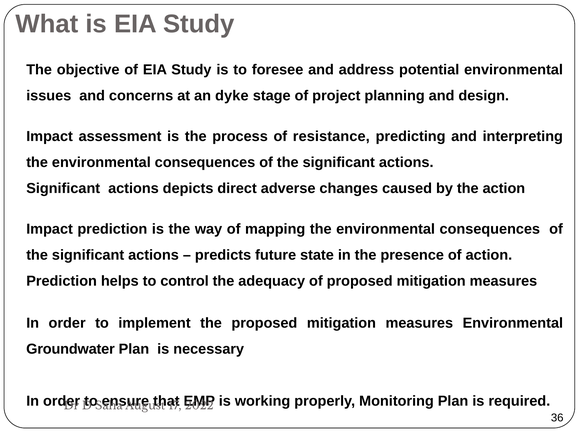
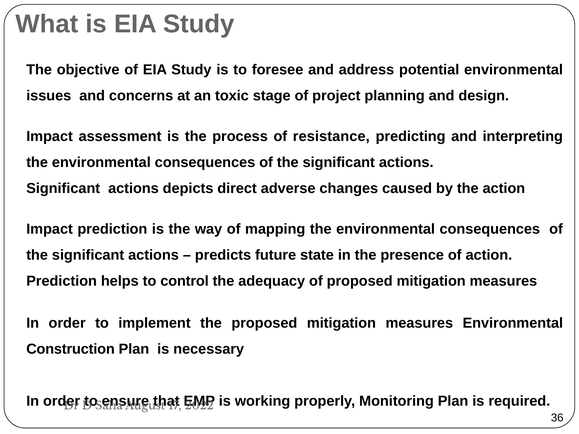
dyke: dyke -> toxic (232, 96)
Groundwater: Groundwater -> Construction (71, 349)
